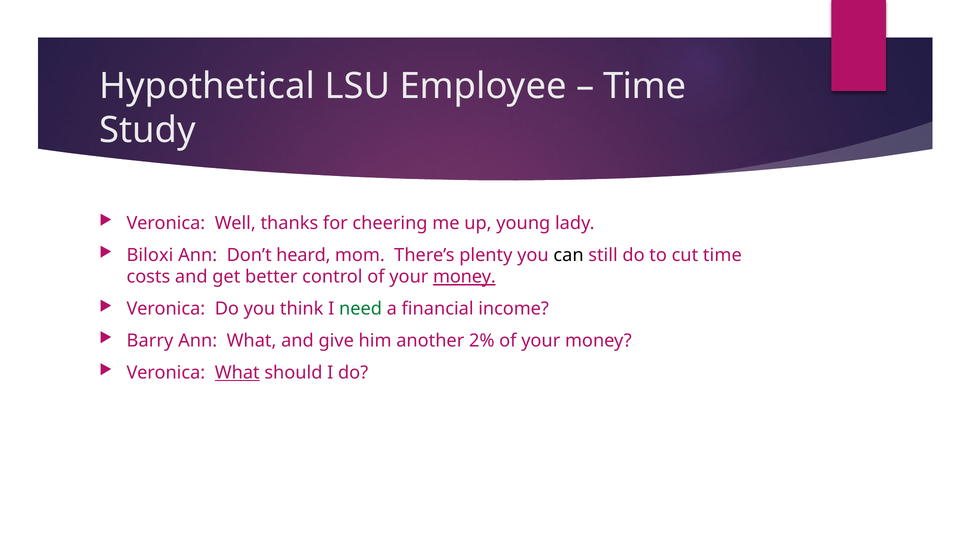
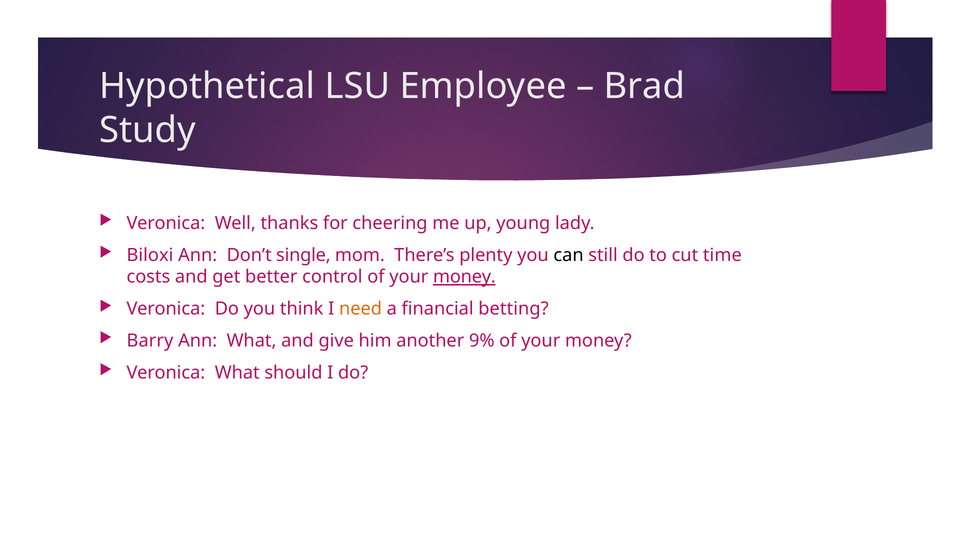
Time: Time -> Brad (644, 86)
heard: heard -> single (303, 255)
need colour: green -> orange (361, 309)
income: income -> betting (513, 309)
2%: 2% -> 9% (482, 341)
What underline: present -> none (237, 373)
